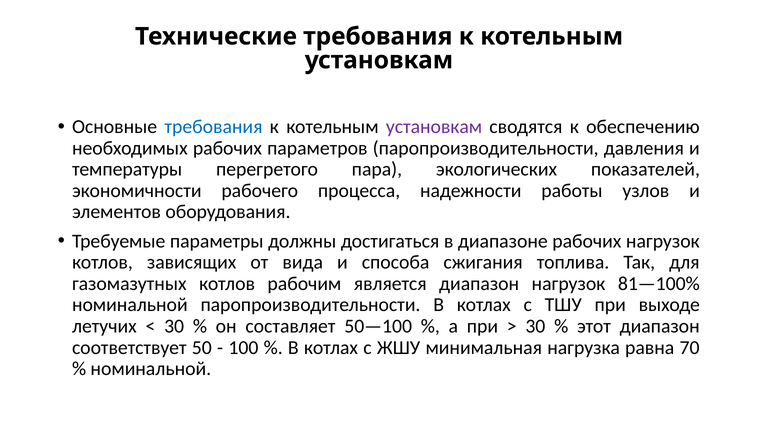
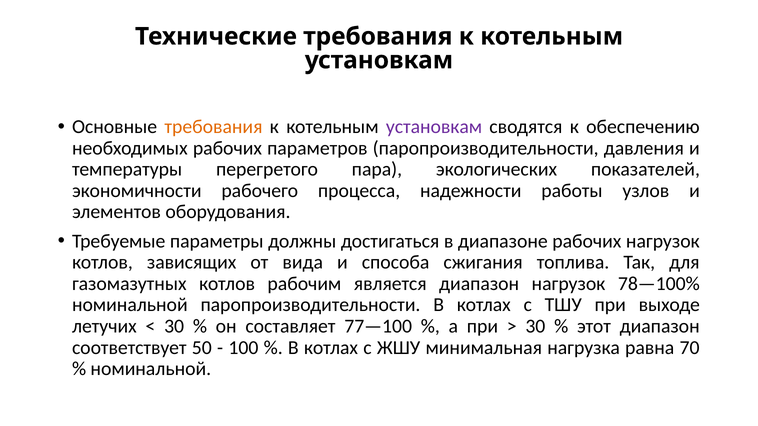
требования colour: blue -> orange (213, 127)
81—100%: 81—100% -> 78—100% (659, 284)
50—100: 50—100 -> 77—100 (378, 327)
